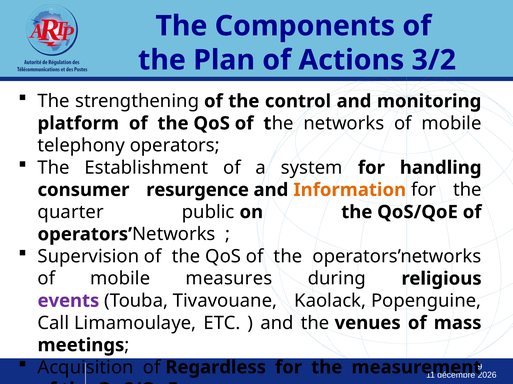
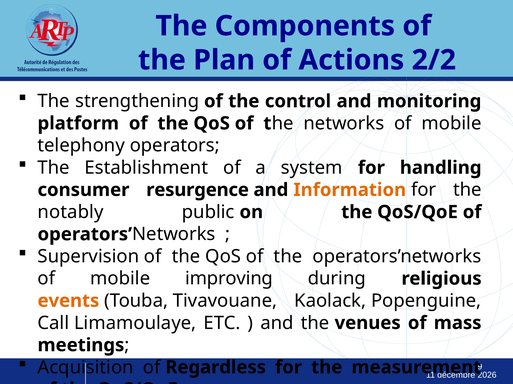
3/2: 3/2 -> 2/2 (434, 60)
quarter: quarter -> notably (71, 212)
measures: measures -> improving (229, 279)
events colour: purple -> orange (68, 301)
